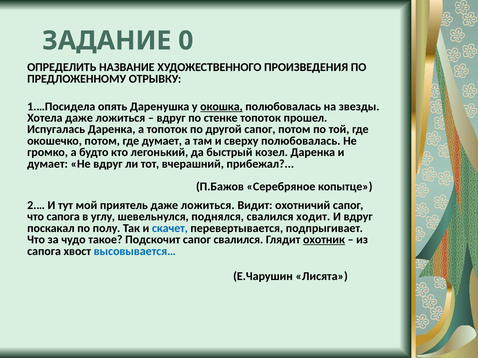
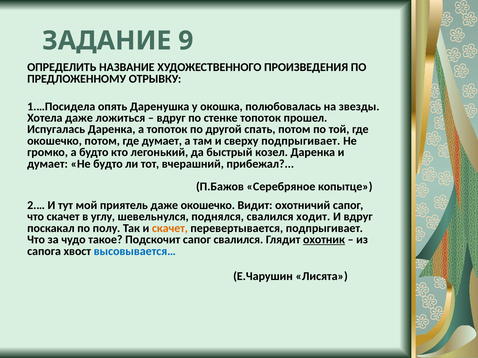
0: 0 -> 9 (186, 41)
окошка underline: present -> none (221, 107)
другой сапог: сапог -> спать (260, 130)
сверху полюбовалась: полюбовалась -> подпрыгивает (301, 141)
Не вдруг: вдруг -> будто (108, 164)
приятель даже ложиться: ложиться -> окошечко (208, 206)
что сапога: сапога -> скачет (63, 217)
скачет colour: blue -> orange (170, 229)
